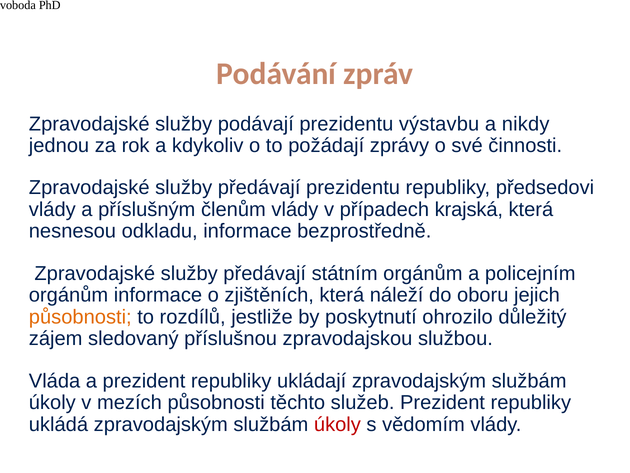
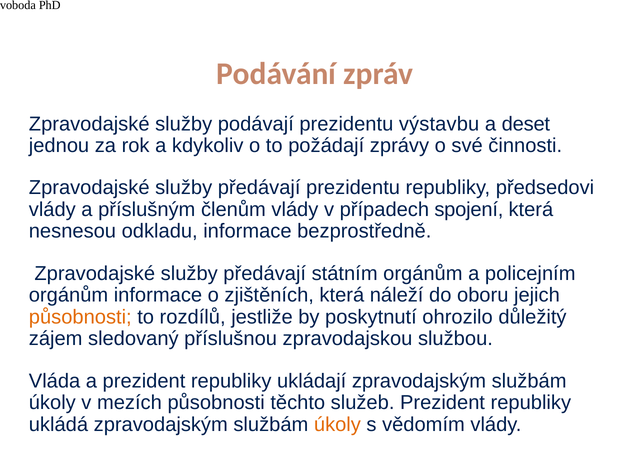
nikdy: nikdy -> deset (526, 124)
krajská: krajská -> spojení (469, 209)
úkoly colour: red -> orange (337, 424)
